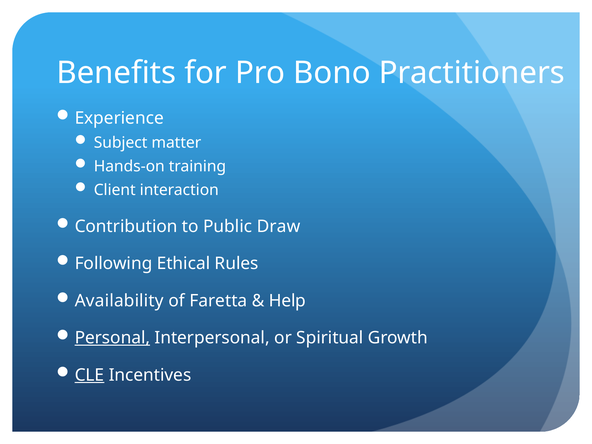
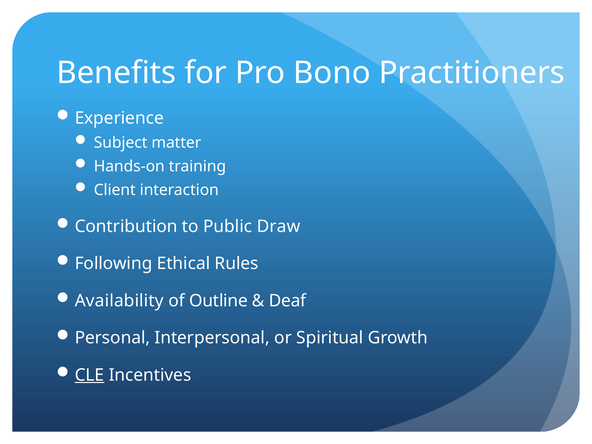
Faretta: Faretta -> Outline (218, 301)
Help: Help -> Deaf (287, 301)
Personal underline: present -> none (112, 338)
